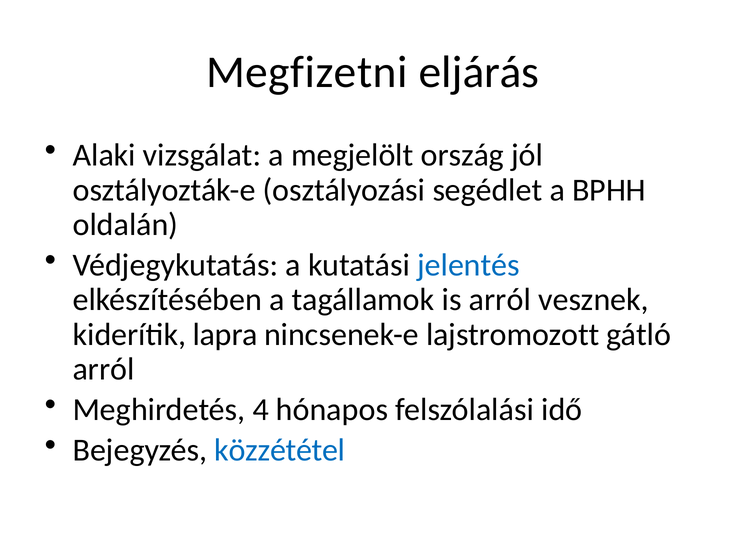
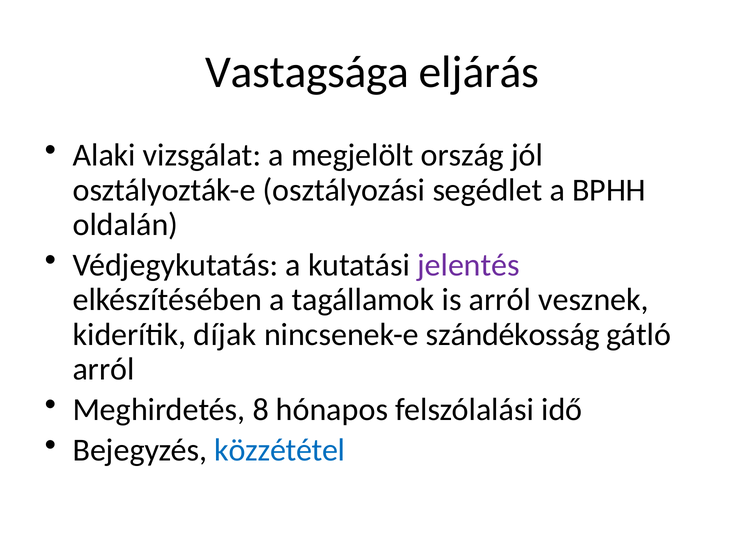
Megfizetni: Megfizetni -> Vastagsága (307, 72)
jelentés colour: blue -> purple (469, 266)
lapra: lapra -> díjak (225, 335)
lajstromozott: lajstromozott -> szándékosság (513, 335)
4: 4 -> 8 (261, 410)
